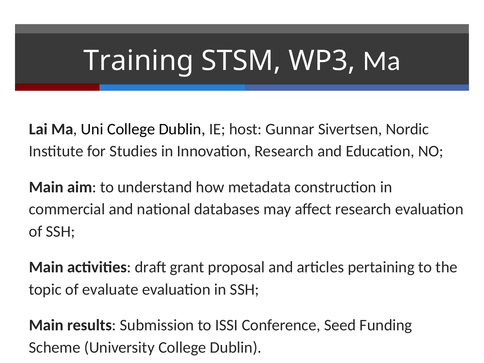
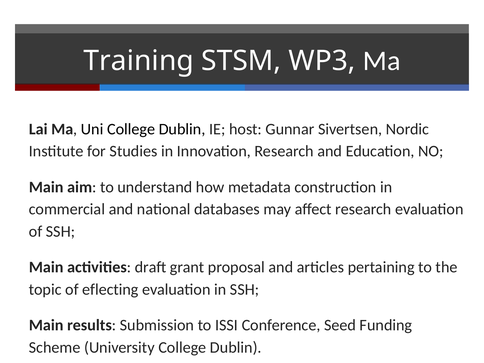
evaluate: evaluate -> eflecting (110, 290)
